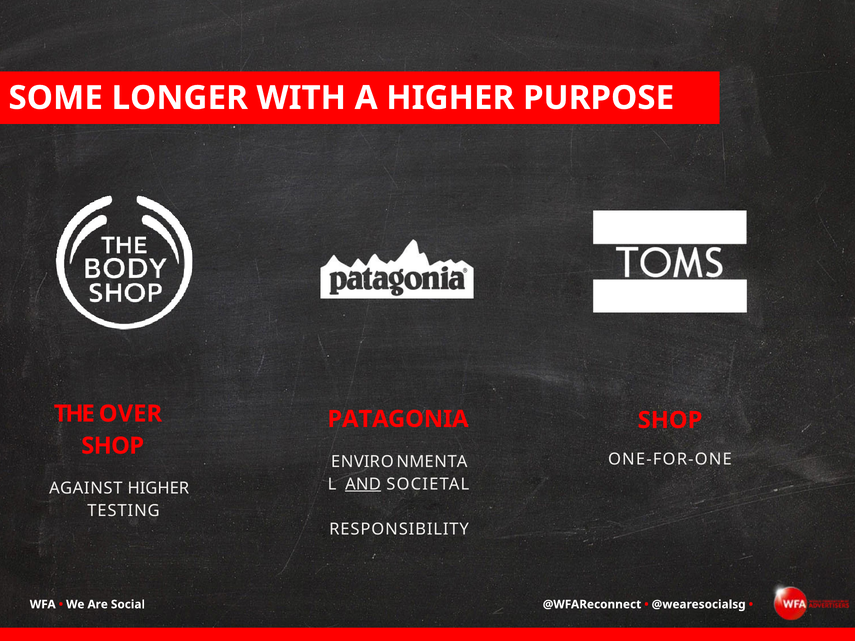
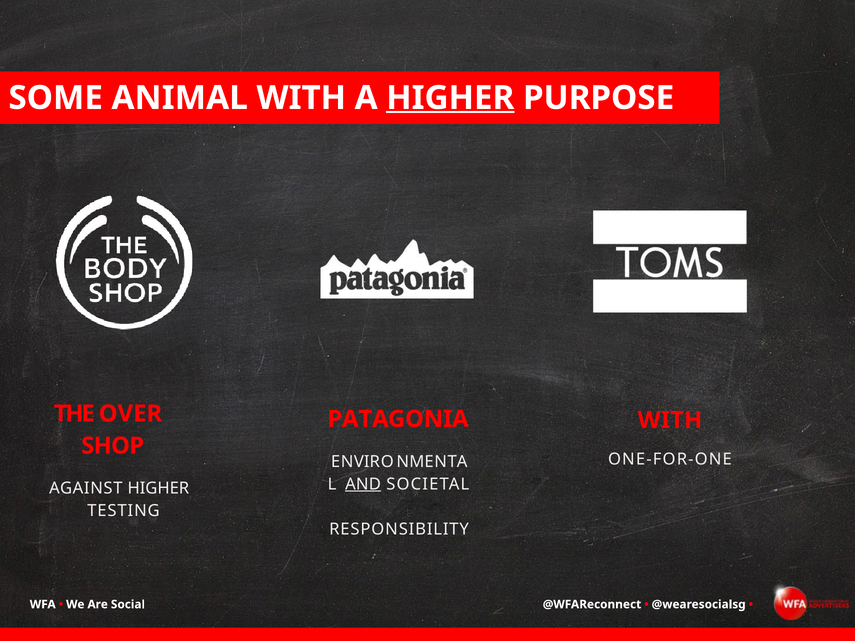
LONGER: LONGER -> ANIMAL (180, 98)
HIGHER underline: none -> present (450, 98)
SHOP: SHOP -> WITH (670, 420)
